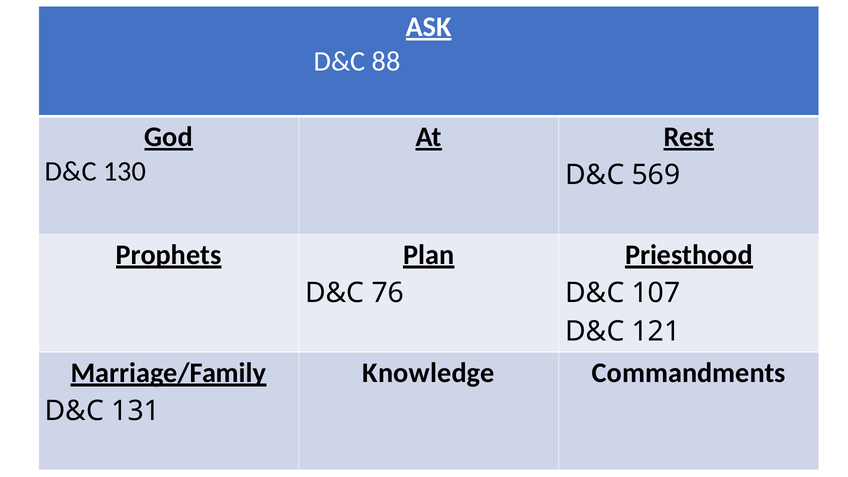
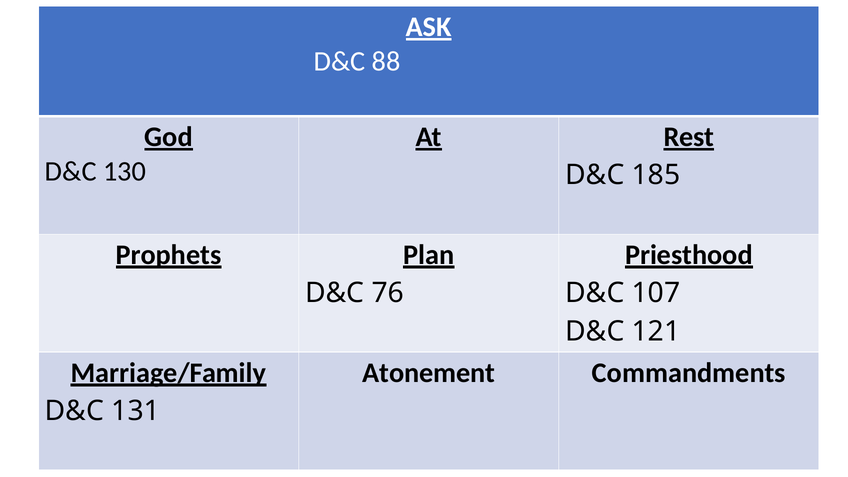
569: 569 -> 185 (656, 175)
Knowledge: Knowledge -> Atonement (429, 373)
